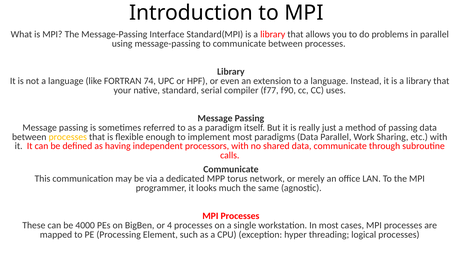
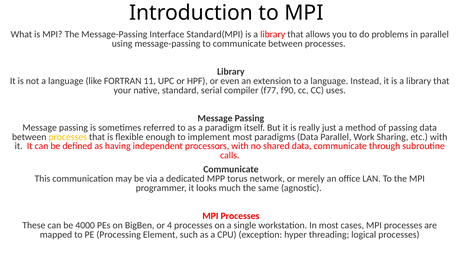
74: 74 -> 11 (150, 81)
